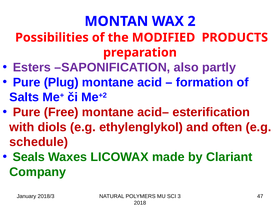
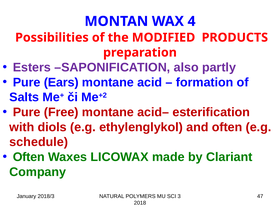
2: 2 -> 4 (192, 21)
Plug: Plug -> Ears (61, 82)
Seals: Seals -> Often (29, 157)
